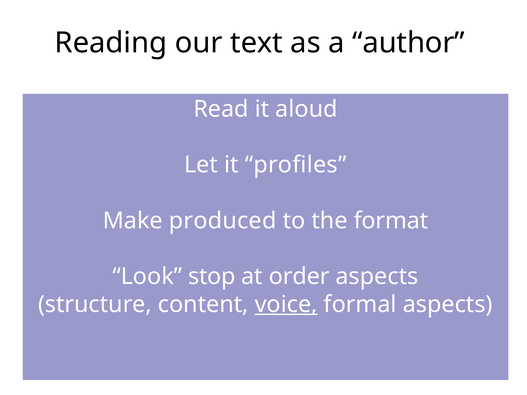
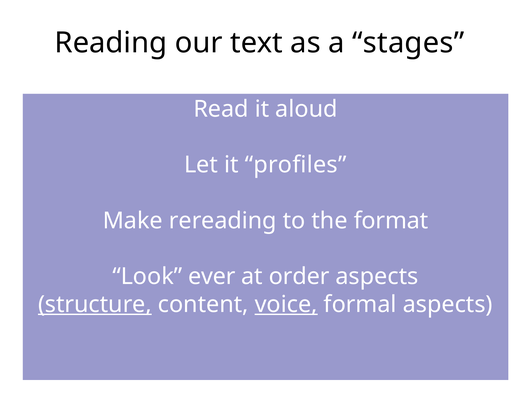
author: author -> stages (408, 43)
produced: produced -> rereading (223, 221)
stop: stop -> ever (212, 277)
structure underline: none -> present (95, 305)
